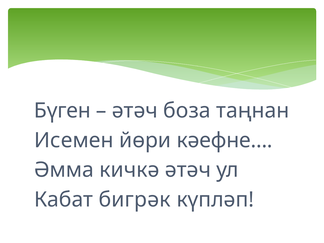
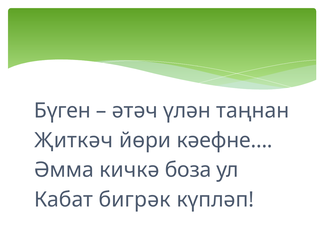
боза: боза -> үлән (187, 111)
Исемен: Исемен -> Җиткәч (74, 140)
кичкә әтәч: әтәч -> боза (188, 170)
